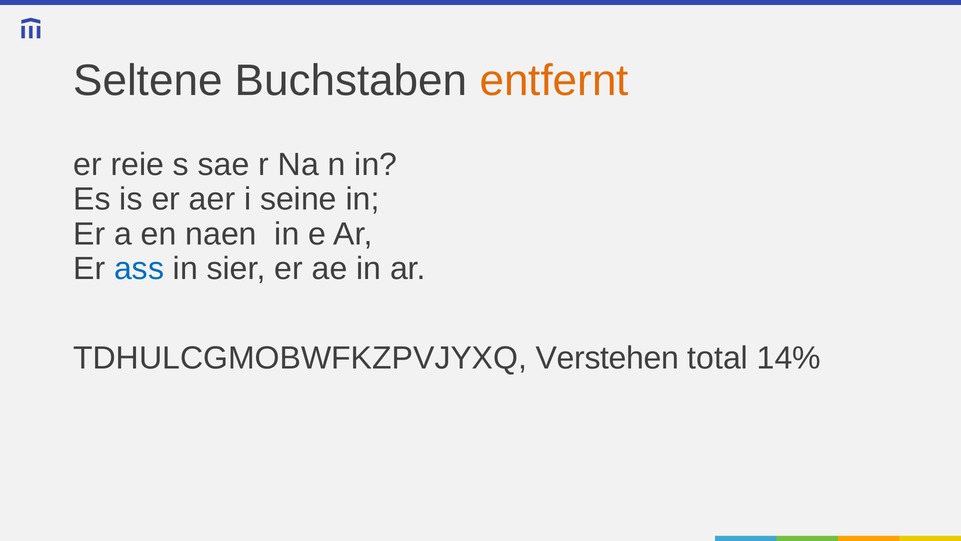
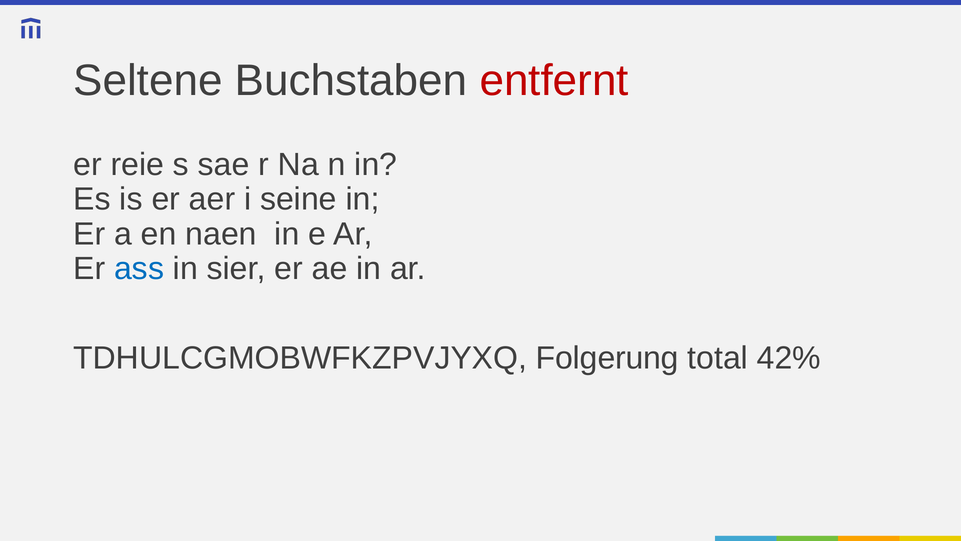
entfernt colour: orange -> red (554, 81)
Verstehen: Verstehen -> Folgerung (607, 358)
14%: 14% -> 42% (789, 358)
